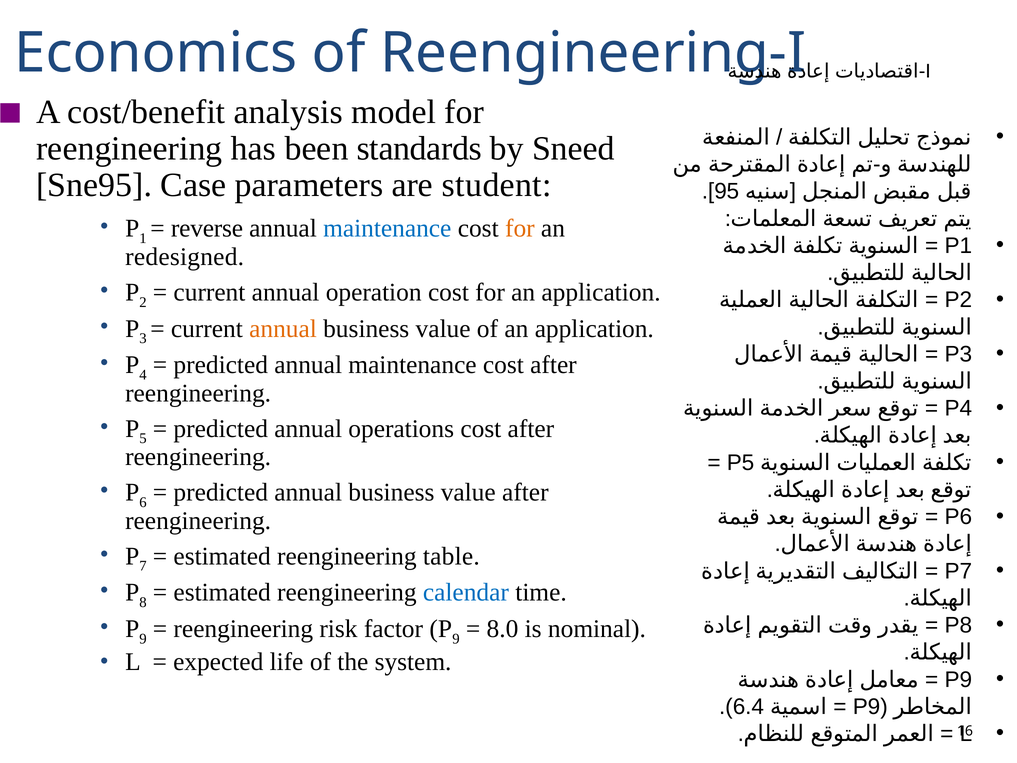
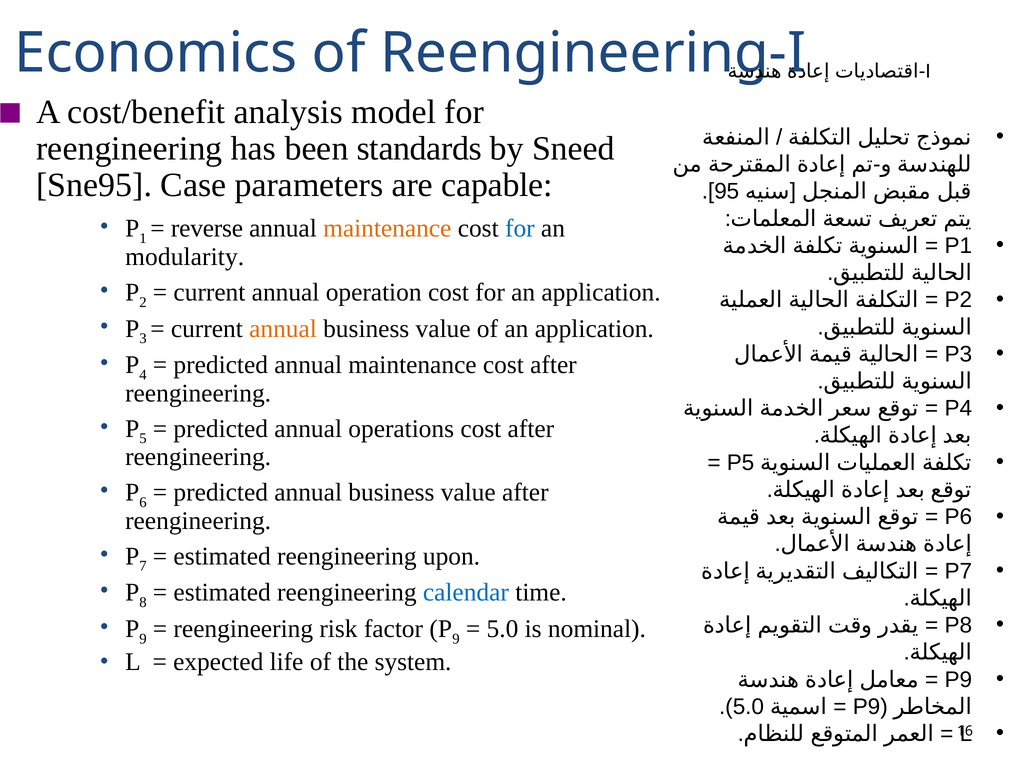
student: student -> capable (497, 185)
maintenance colour: blue -> orange (387, 229)
for colour: orange -> blue (520, 229)
redesigned: redesigned -> modularity (185, 257)
table: table -> upon (452, 556)
8.0: 8.0 -> 5.0 (502, 629)
6.4: 6.4 -> 5.0 (748, 706)
